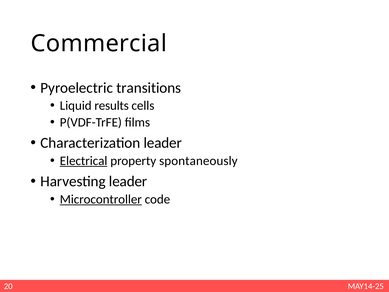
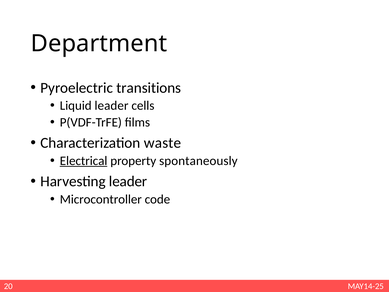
Commercial: Commercial -> Department (99, 44)
Liquid results: results -> leader (111, 106)
Characterization leader: leader -> waste (163, 143)
Microcontroller underline: present -> none (101, 199)
